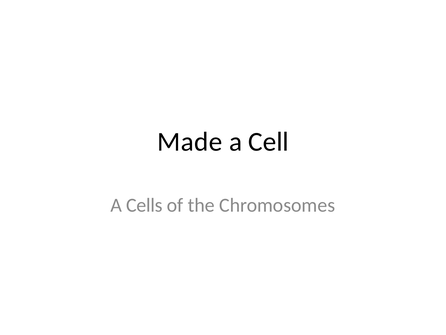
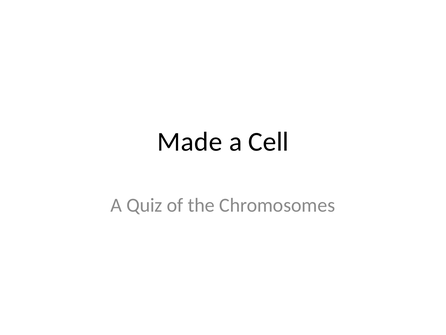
Cells: Cells -> Quiz (144, 205)
